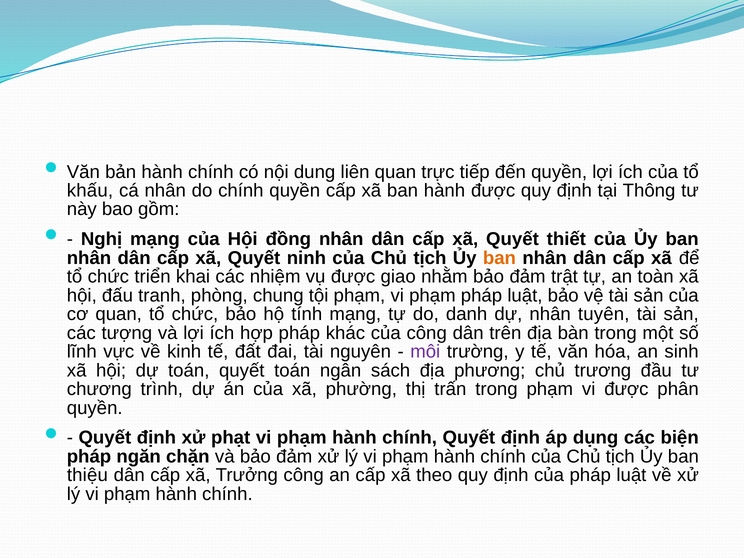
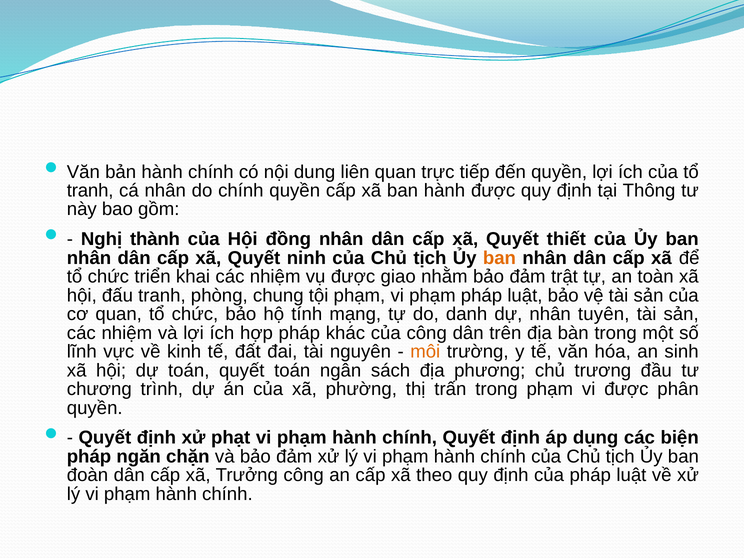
khấu: khấu -> tranh (90, 191)
Nghị mạng: mạng -> thành (155, 239)
tượng: tượng -> nhiệm (127, 333)
môi colour: purple -> orange (425, 352)
thiệu: thiệu -> đoàn (88, 475)
